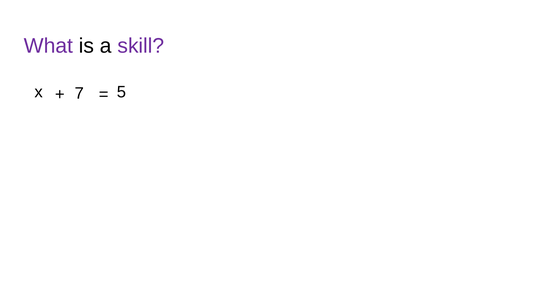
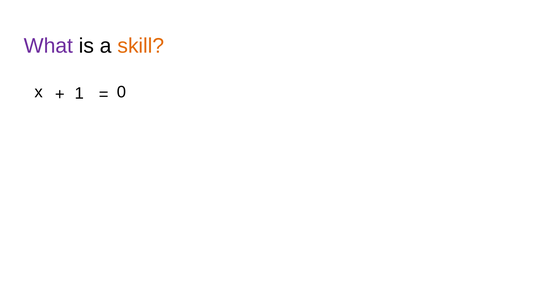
skill colour: purple -> orange (141, 46)
7: 7 -> 1 (79, 93)
5: 5 -> 0 (121, 92)
